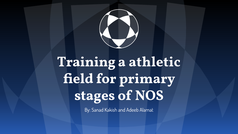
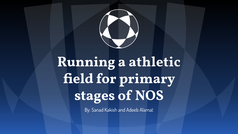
Training: Training -> Running (86, 62)
